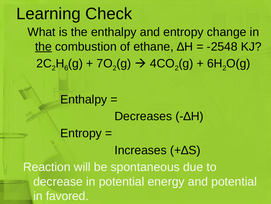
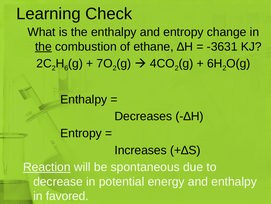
-2548: -2548 -> -3631 (222, 46)
Reaction underline: none -> present (47, 167)
and potential: potential -> enthalpy (234, 181)
